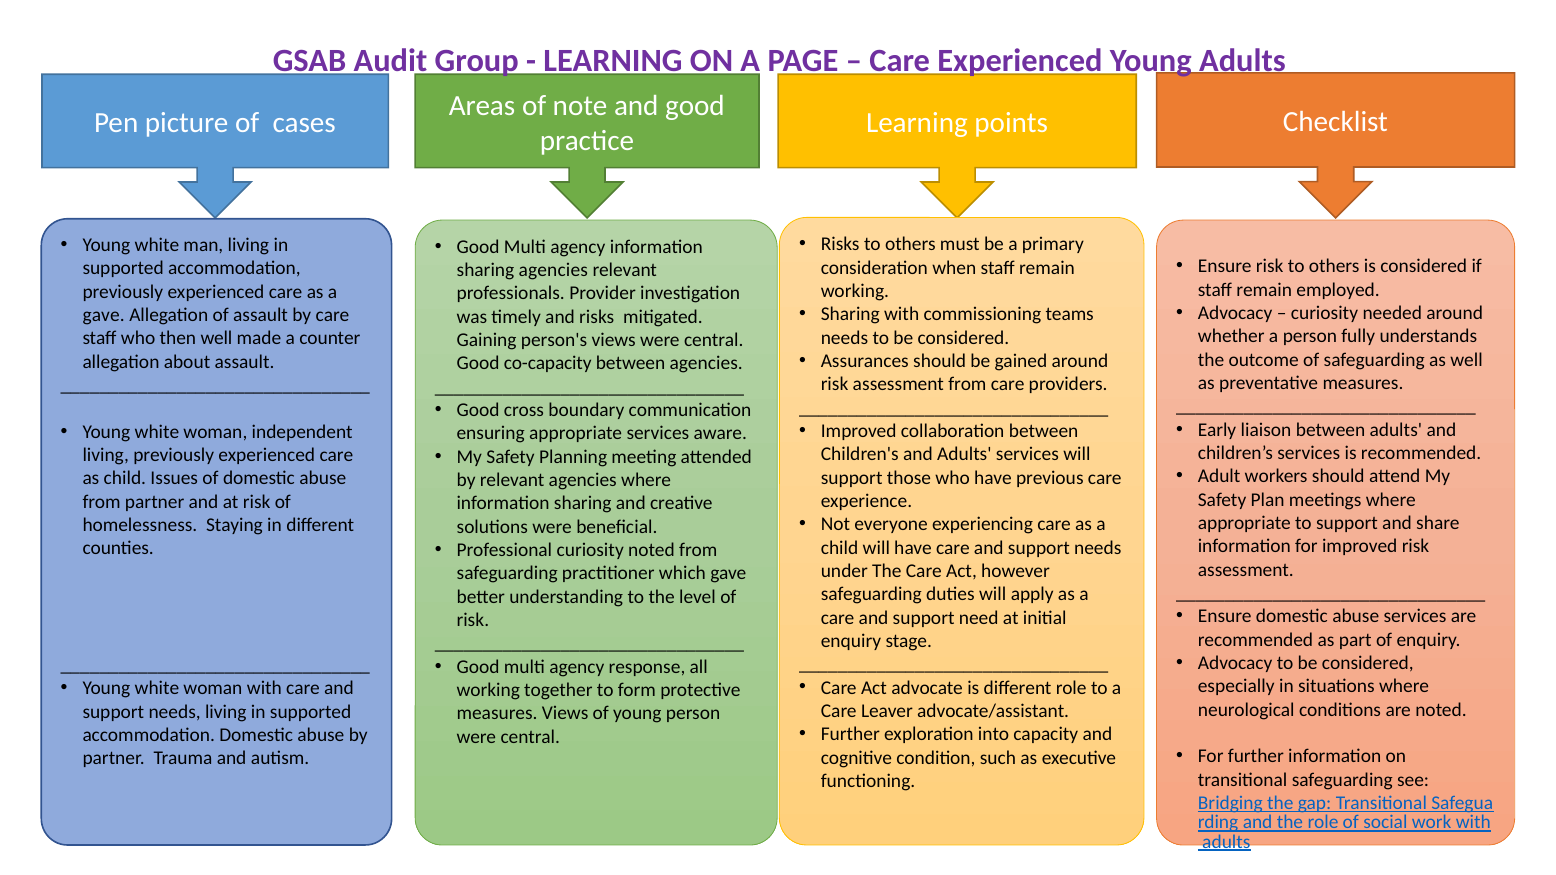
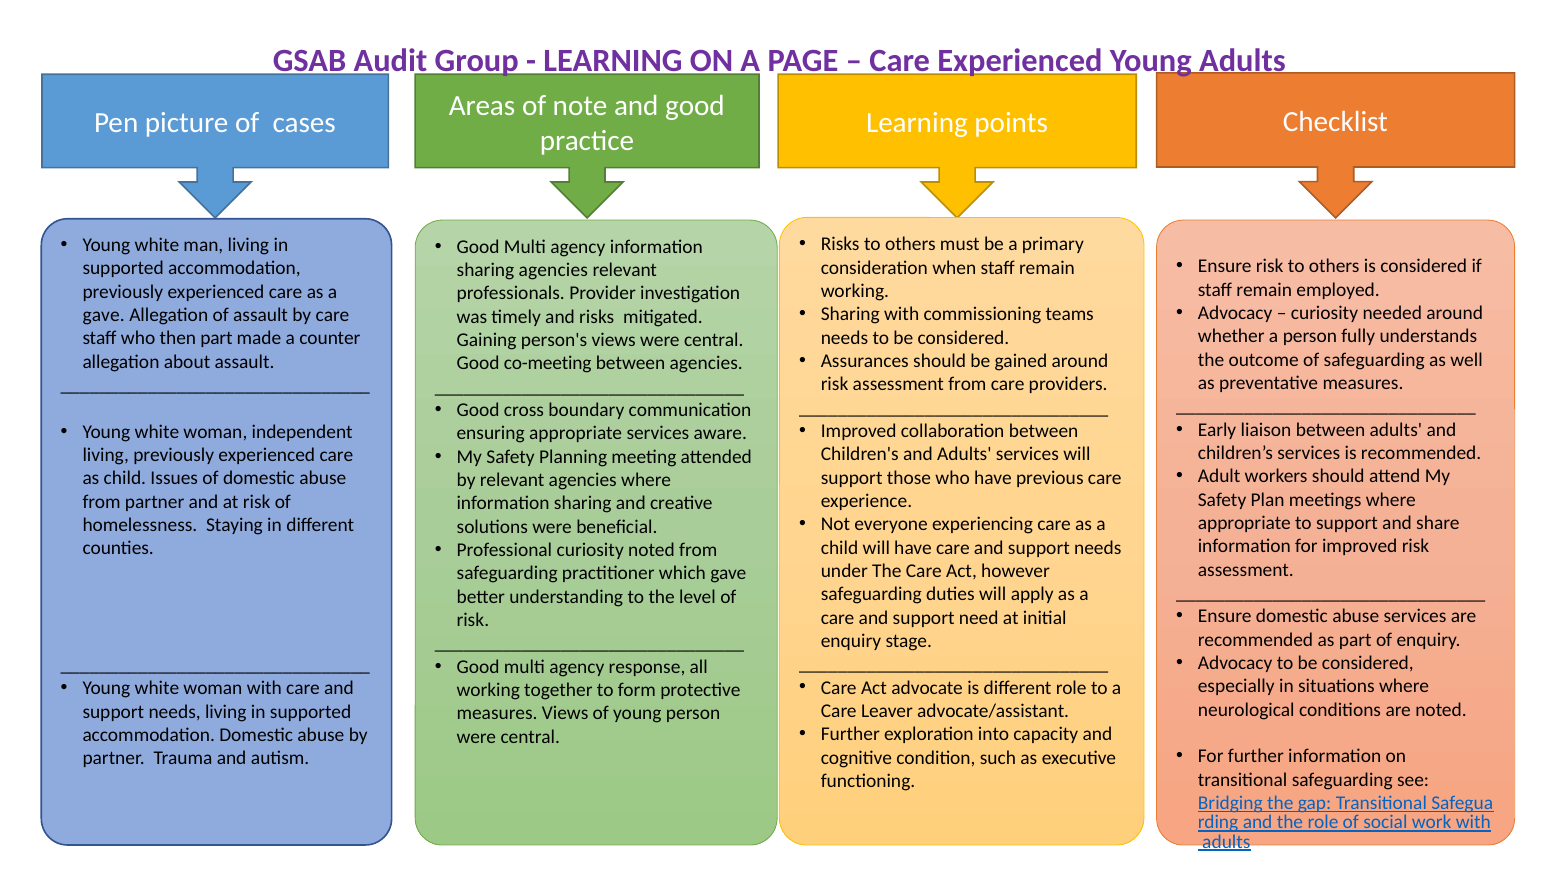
then well: well -> part (216, 339)
co-capacity: co-capacity -> co-meeting (548, 364)
